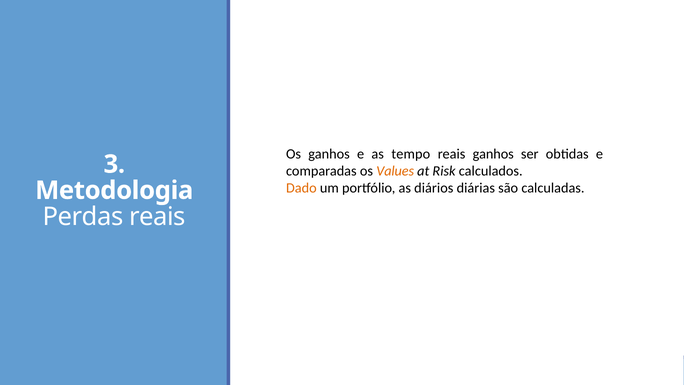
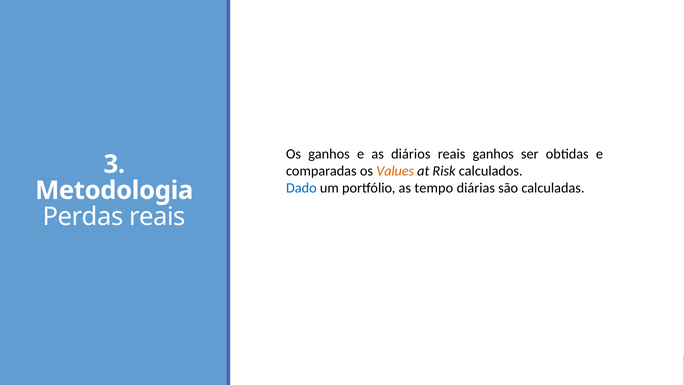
tempo: tempo -> diários (411, 154)
Dado colour: orange -> blue (301, 188)
diários: diários -> tempo (434, 188)
